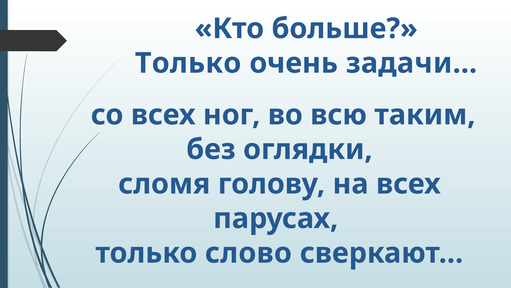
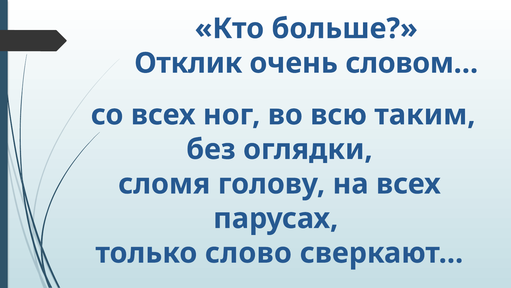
Только: Только -> Отклик (188, 63)
задачи…: задачи… -> словом… (412, 63)
